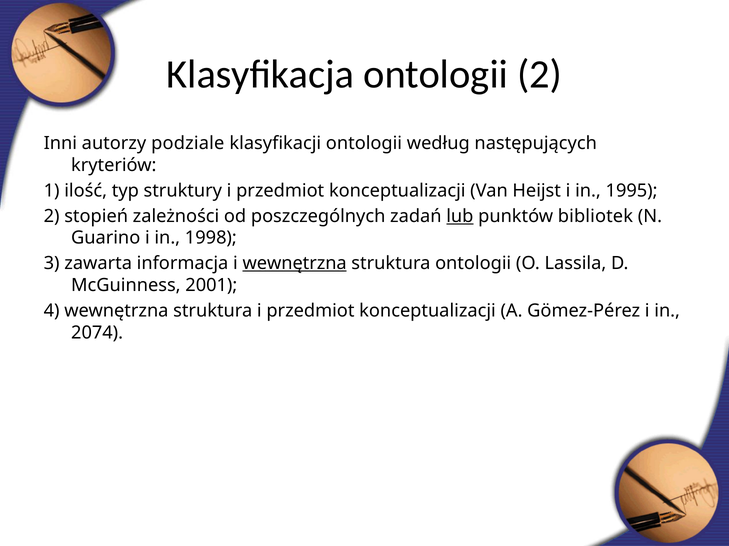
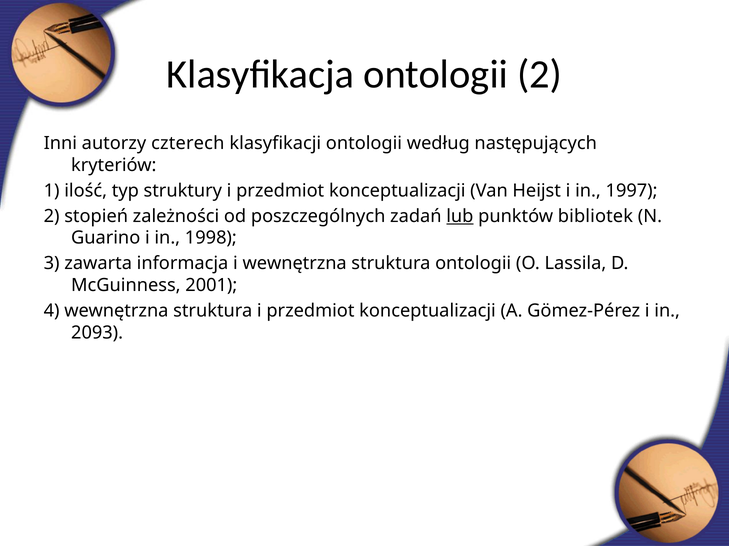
podziale: podziale -> czterech (188, 143)
1995: 1995 -> 1997 (632, 191)
wewnętrzna underline: present -> none (295, 264)
2074: 2074 -> 2093 (97, 333)
